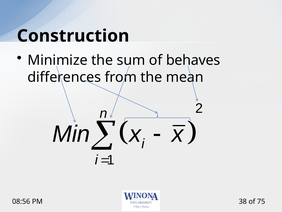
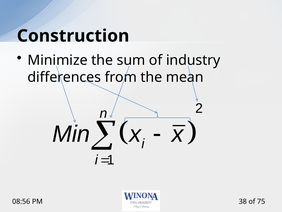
behaves: behaves -> industry (193, 60)
